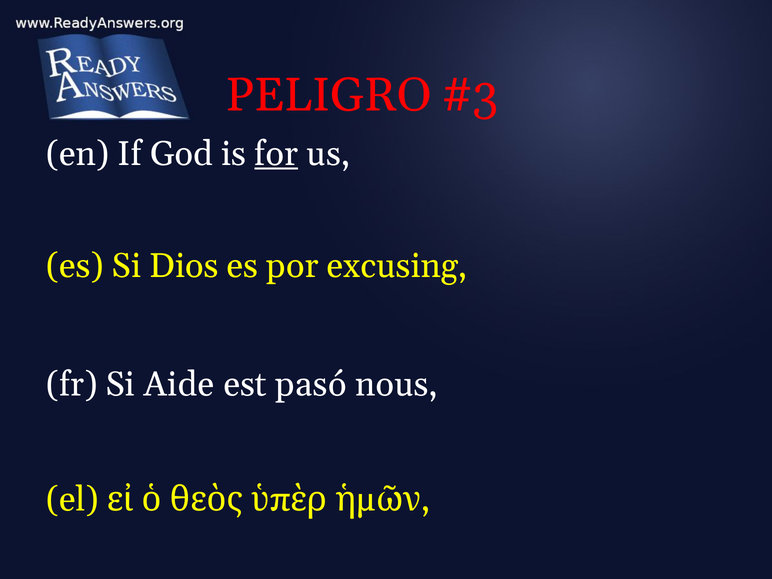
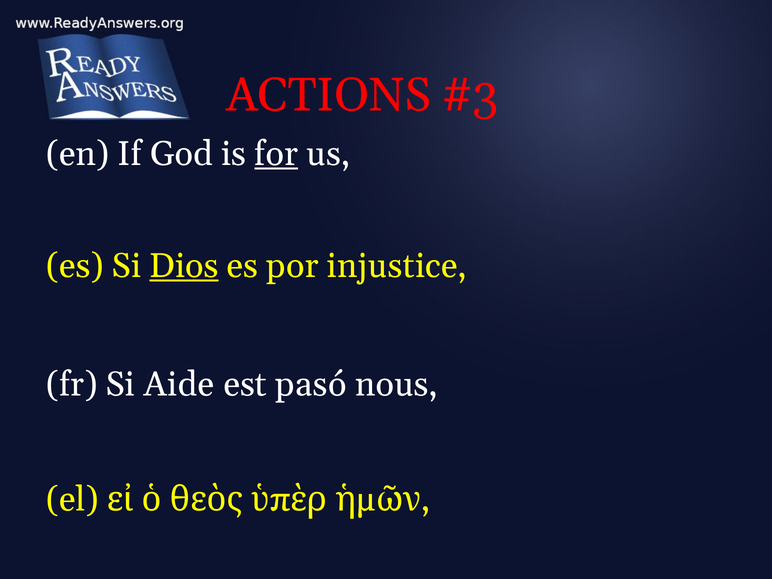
PELIGRO: PELIGRO -> ACTIONS (329, 95)
Dios underline: none -> present (184, 266)
excusing: excusing -> injustice (397, 266)
